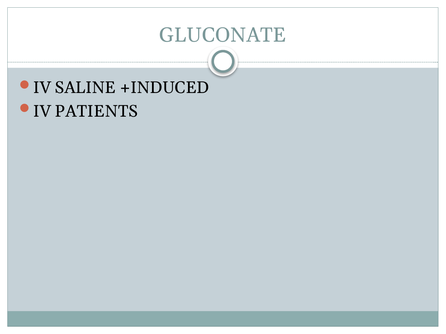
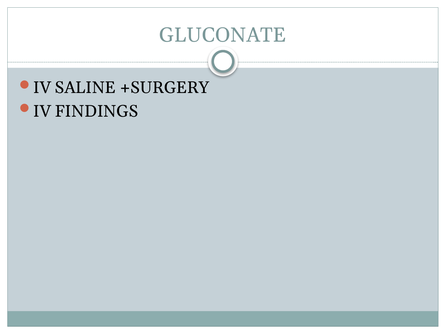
+INDUCED: +INDUCED -> +SURGERY (165, 88)
PATIENTS: PATIENTS -> FINDINGS (97, 111)
